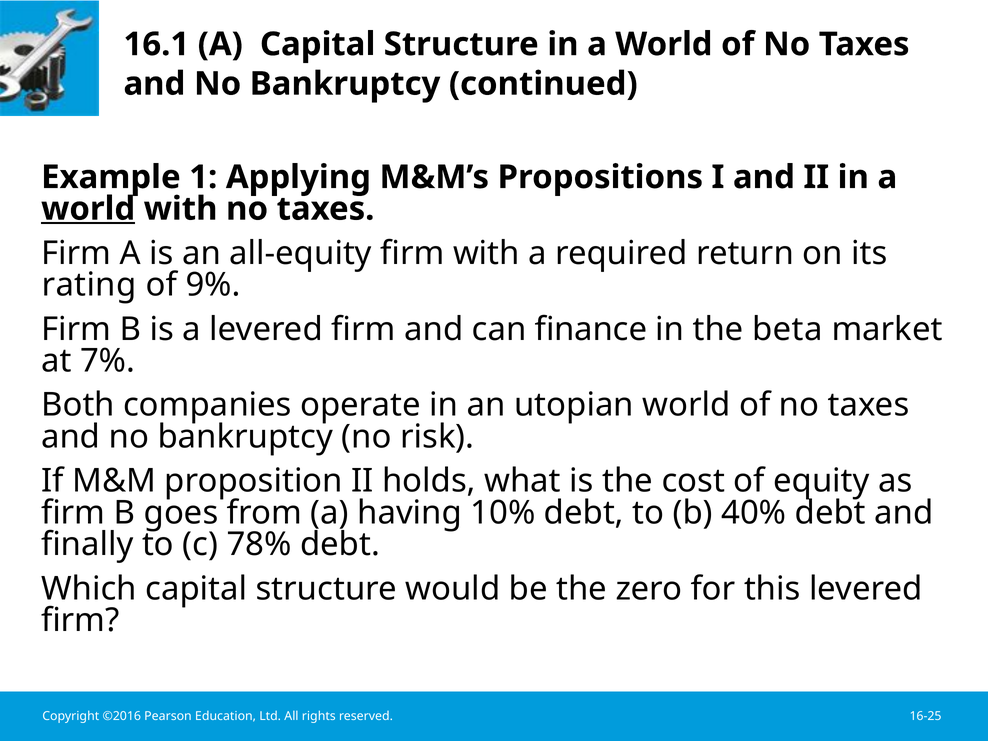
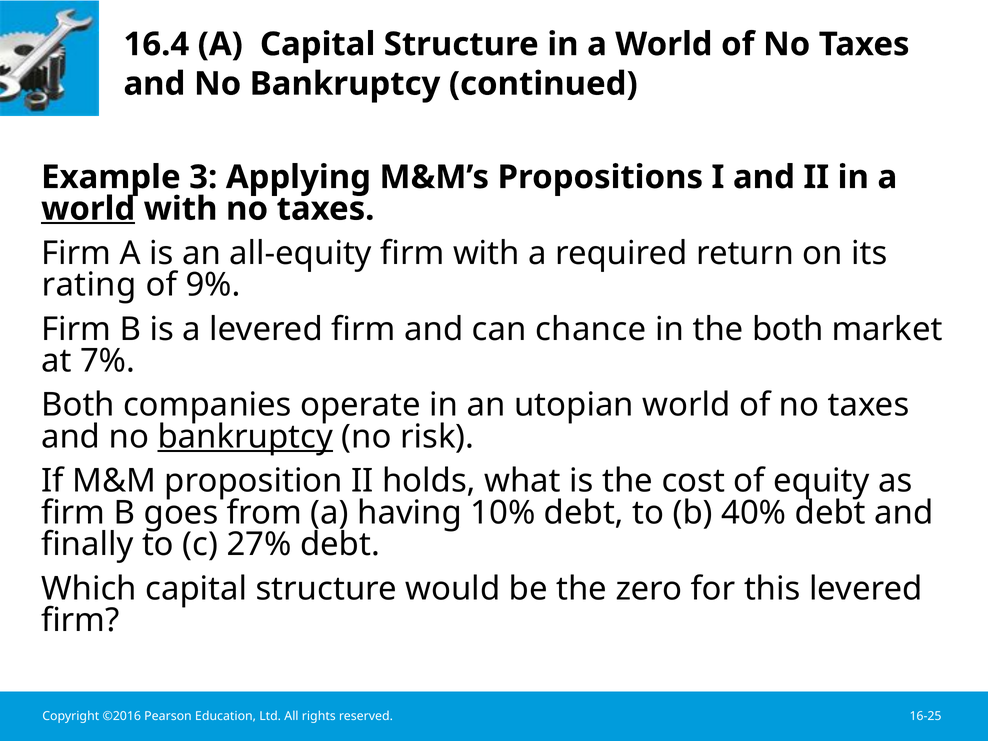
16.1: 16.1 -> 16.4 (156, 44)
1: 1 -> 3 (203, 177)
finance: finance -> chance (591, 329)
the beta: beta -> both (788, 329)
bankruptcy underline: none -> present (245, 437)
78%: 78% -> 27% (259, 544)
